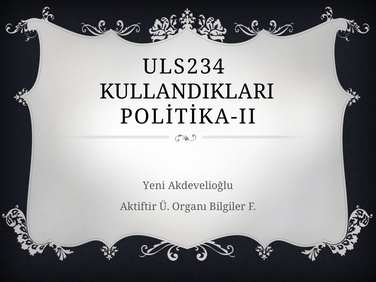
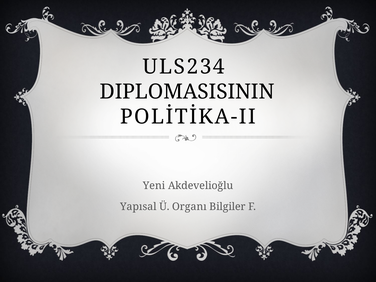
KULLANDIKLARI: KULLANDIKLARI -> DIPLOMASISININ (187, 92)
Aktiftir: Aktiftir -> Yapısal (138, 207)
